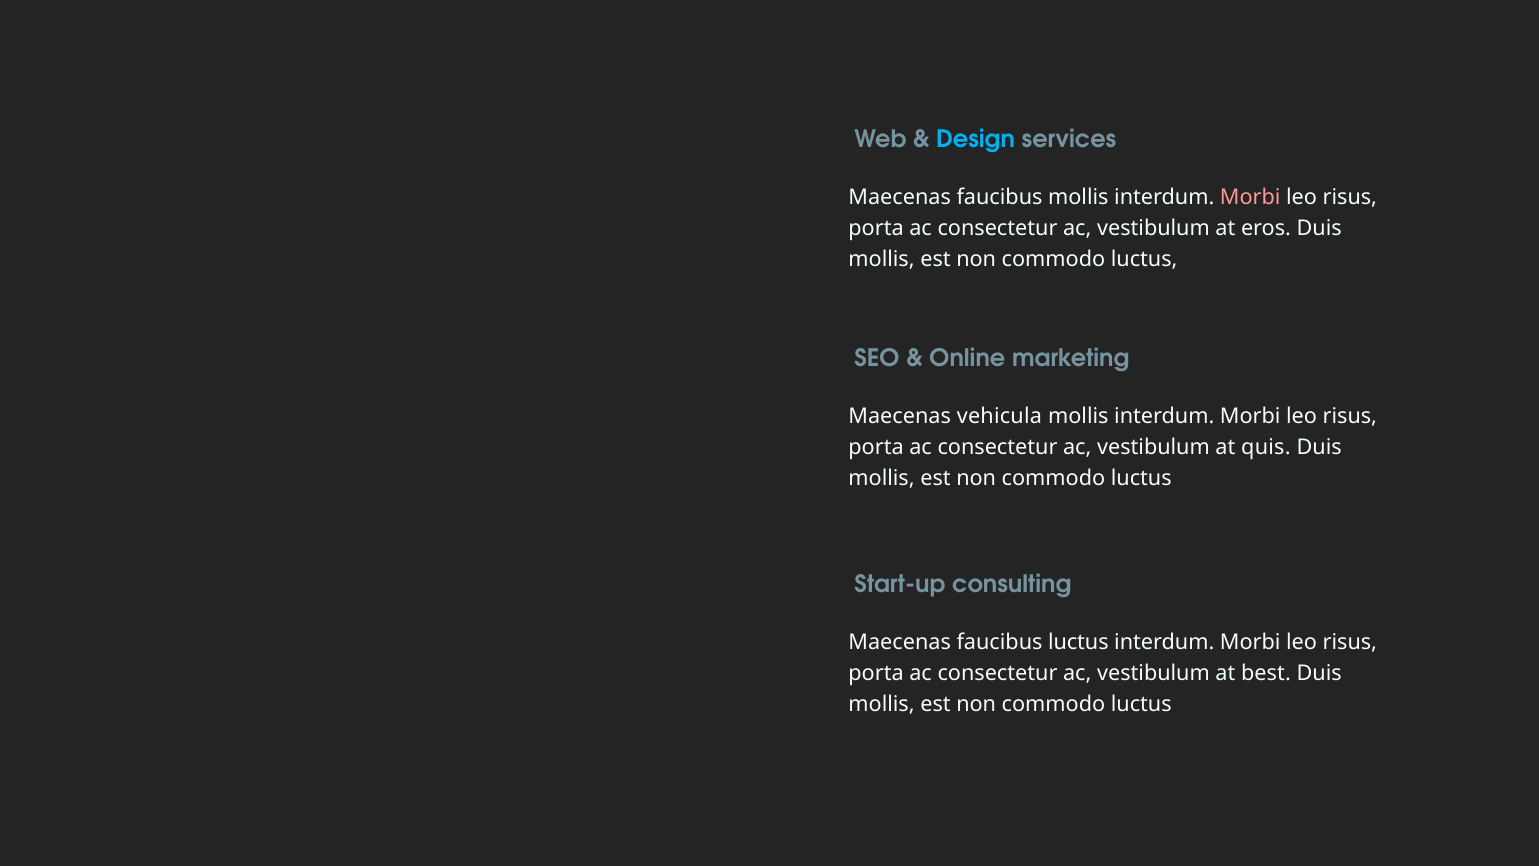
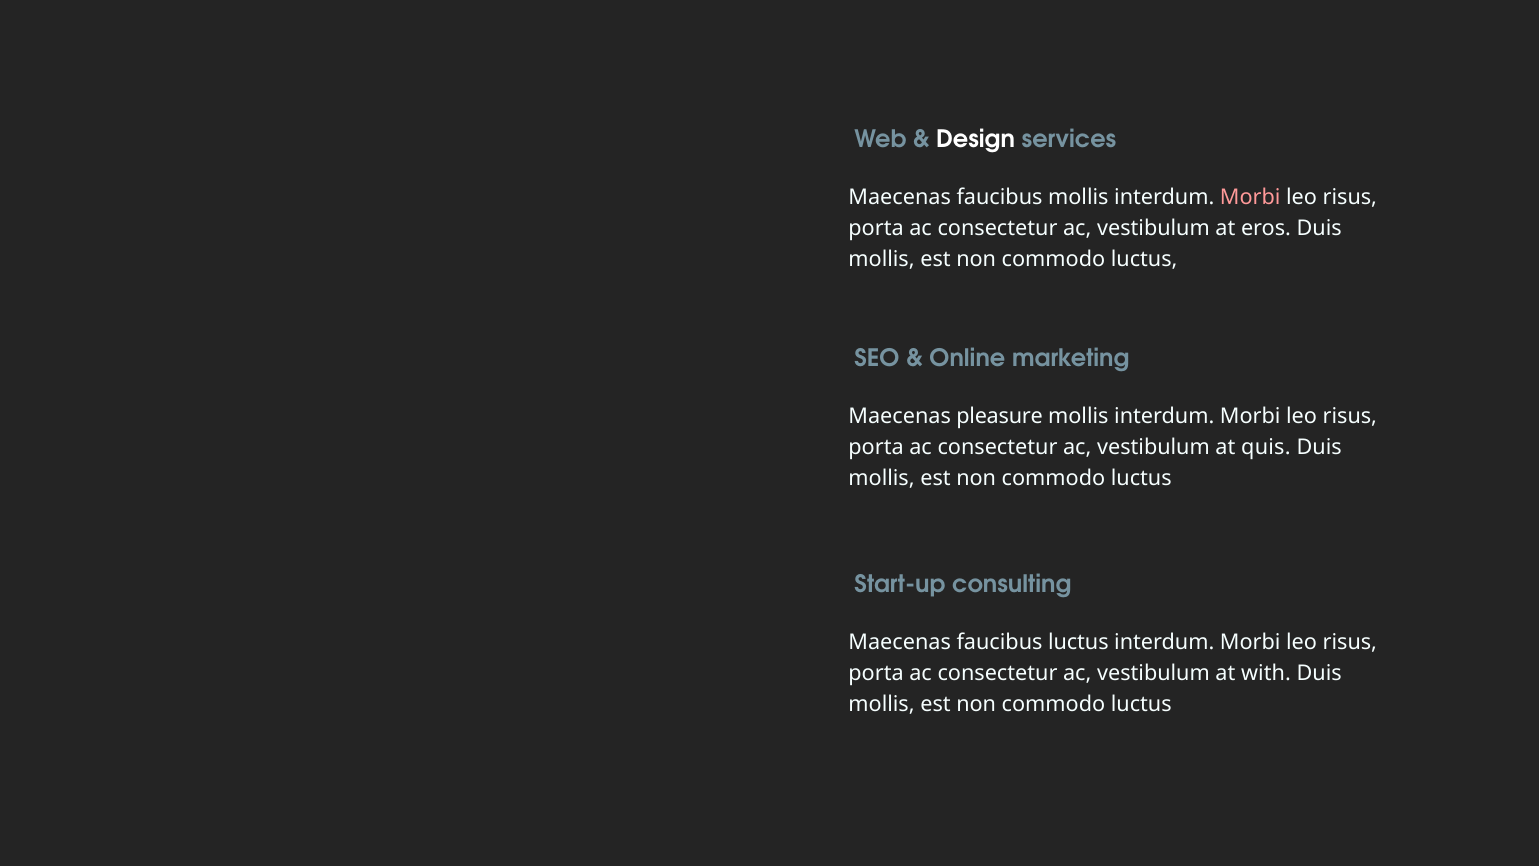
Design colour: light blue -> white (976, 139)
vehicula: vehicula -> pleasure (1000, 416)
best: best -> with (1266, 673)
